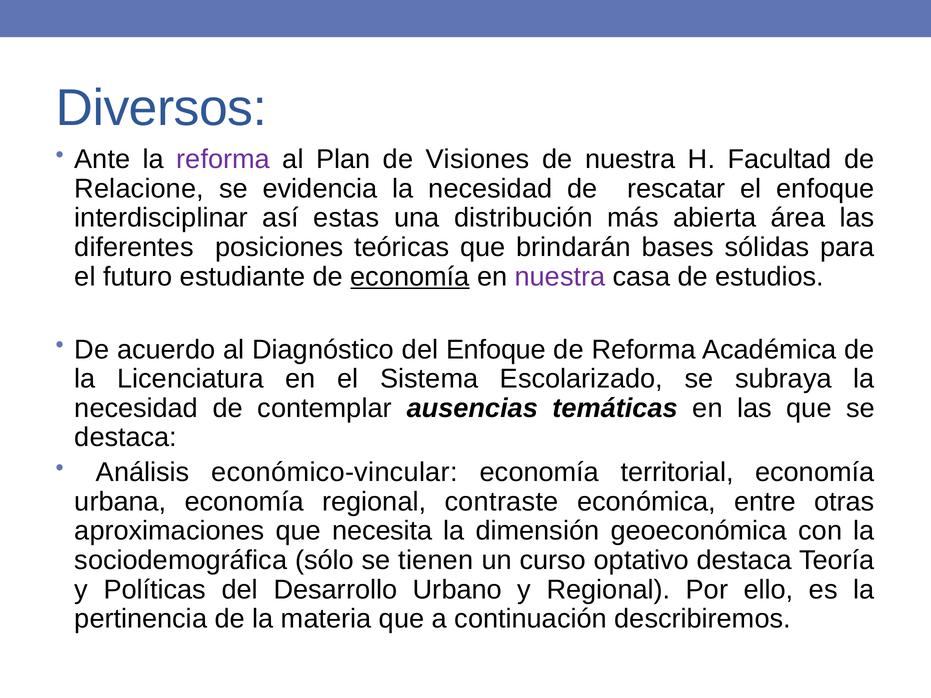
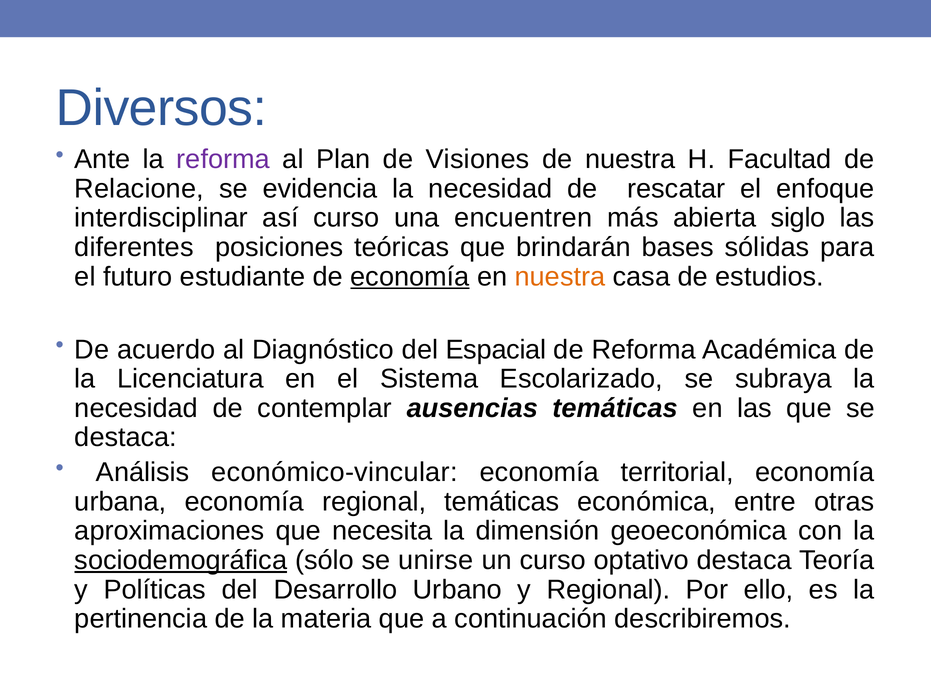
así estas: estas -> curso (346, 218)
distribución: distribución -> encuentren (523, 218)
área: área -> siglo (798, 218)
nuestra colour: purple -> orange (560, 277)
del Enfoque: Enfoque -> Espacial (496, 350)
regional contraste: contraste -> temáticas (502, 502)
sociodemográfica underline: none -> present (181, 561)
tienen: tienen -> unirse (436, 561)
